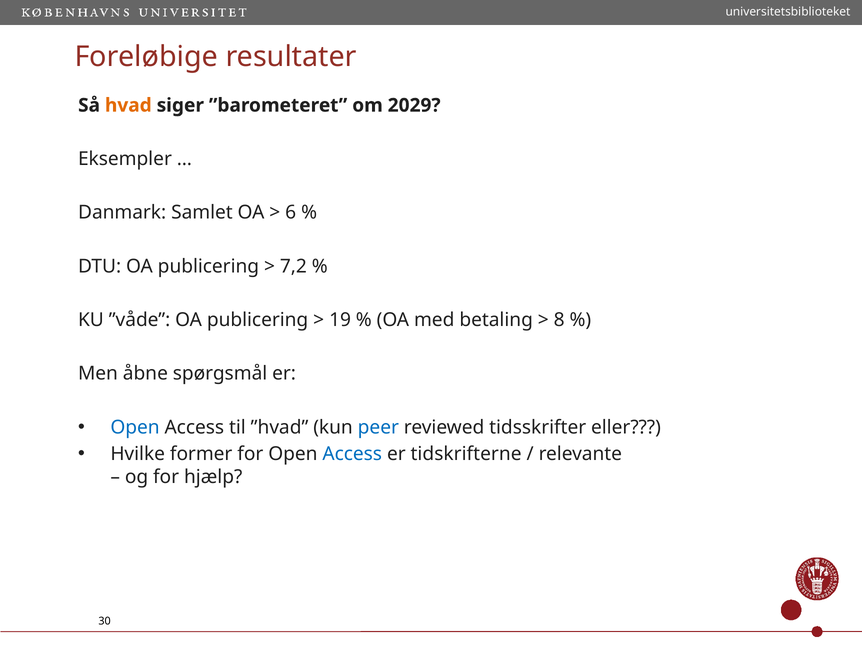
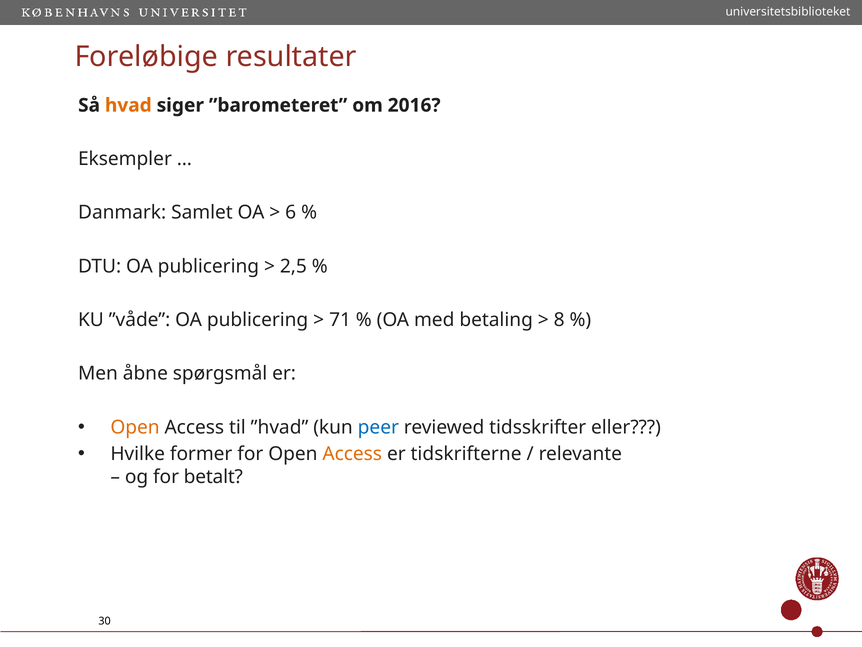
2029: 2029 -> 2016 (414, 105)
7,2: 7,2 -> 2,5 (293, 266)
19: 19 -> 71 (340, 320)
Open colour: blue -> orange (135, 427)
Access colour: blue -> orange (352, 454)
hjælp: hjælp -> betalt (213, 477)
